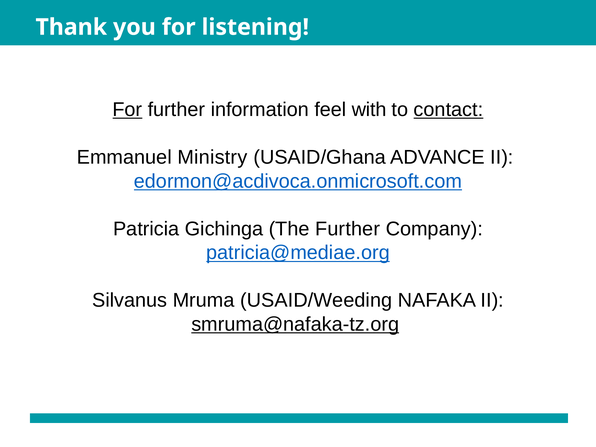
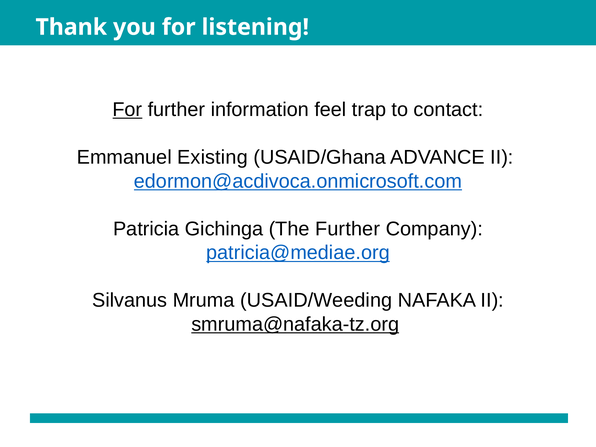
with: with -> trap (369, 110)
contact underline: present -> none (448, 110)
Ministry: Ministry -> Existing (212, 157)
